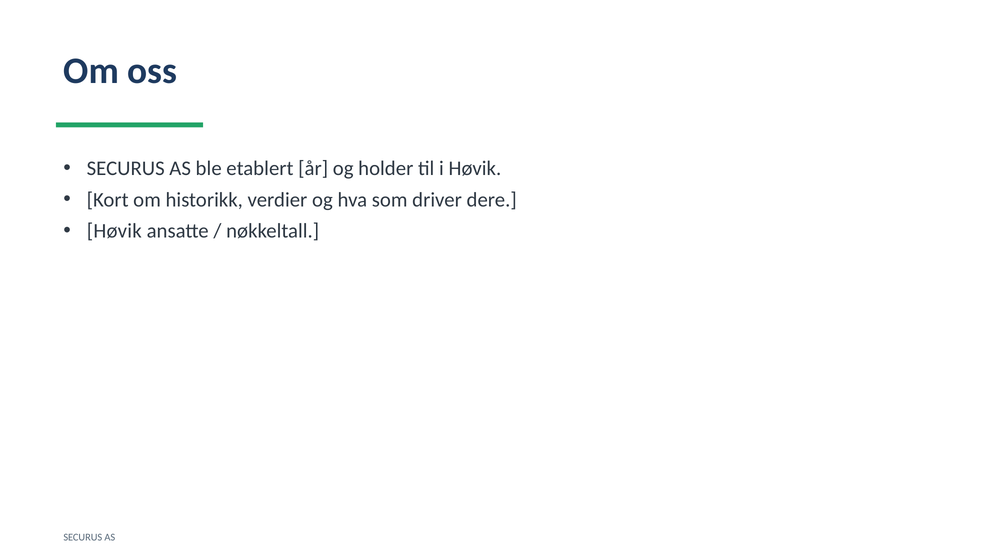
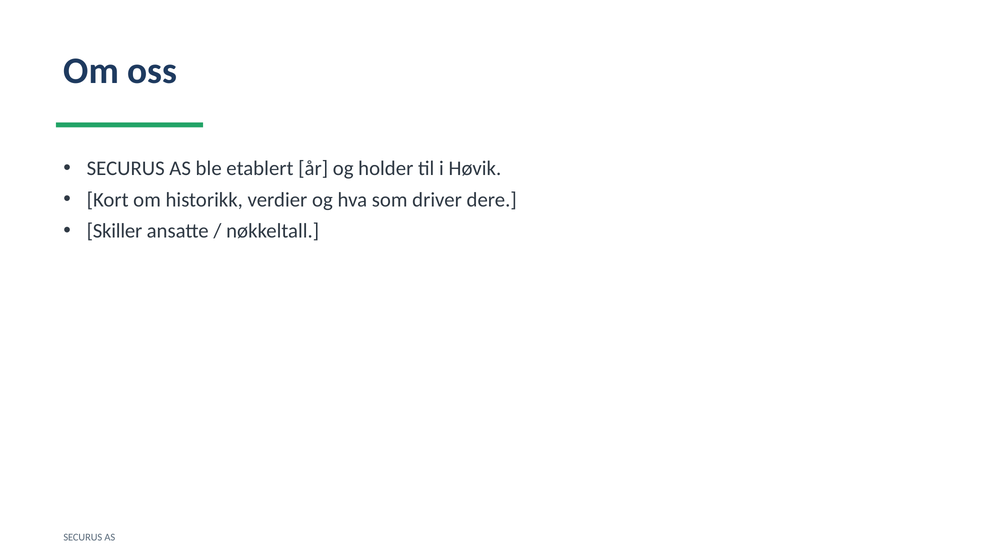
Høvik: Høvik -> Skiller (114, 231)
